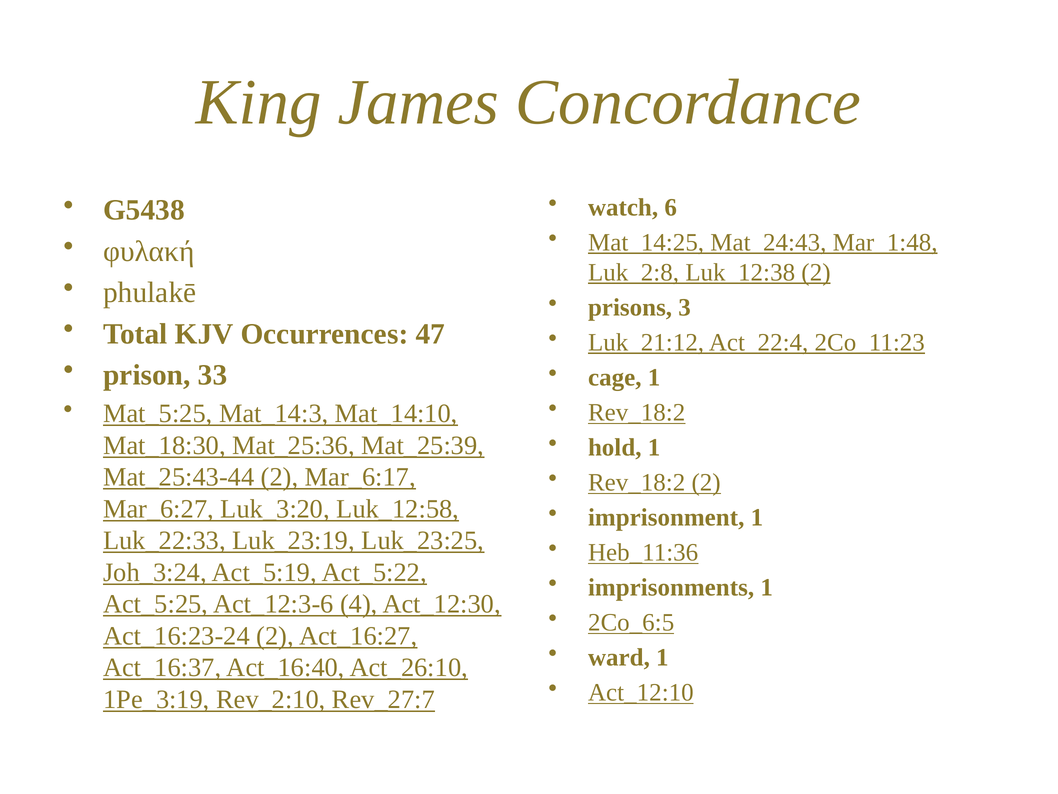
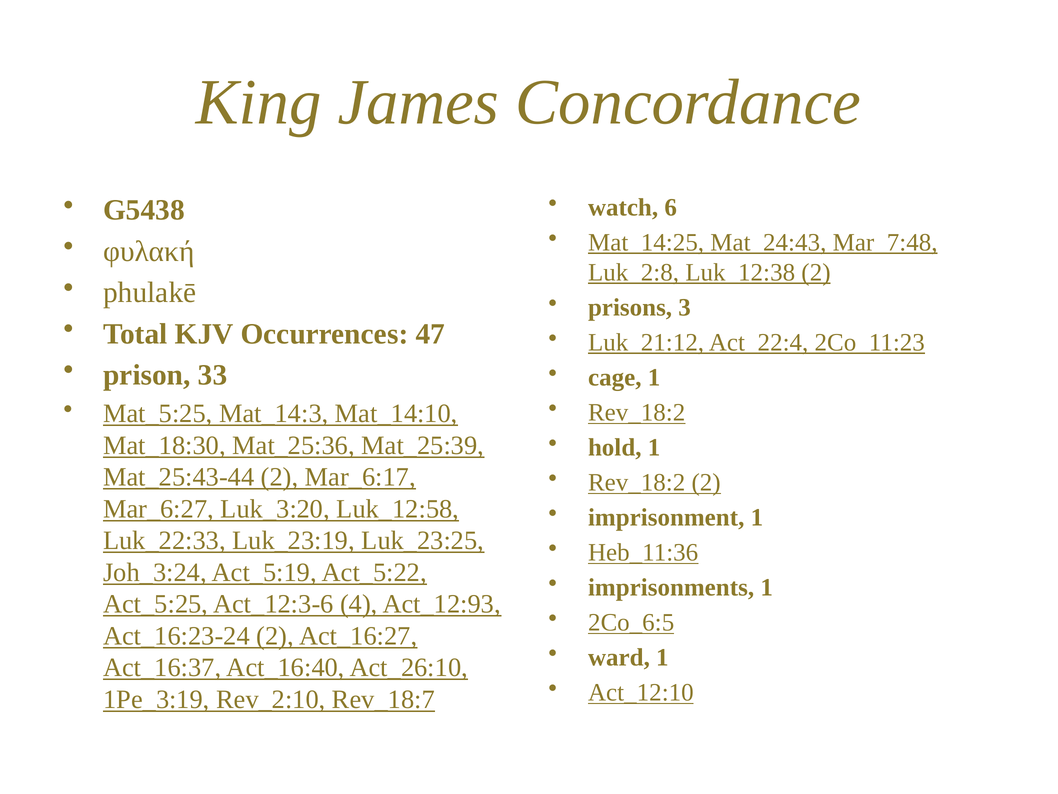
Mar_1:48: Mar_1:48 -> Mar_7:48 (885, 242)
Act_12:30: Act_12:30 -> Act_12:93 (442, 604)
Rev_27:7: Rev_27:7 -> Rev_18:7 (383, 699)
